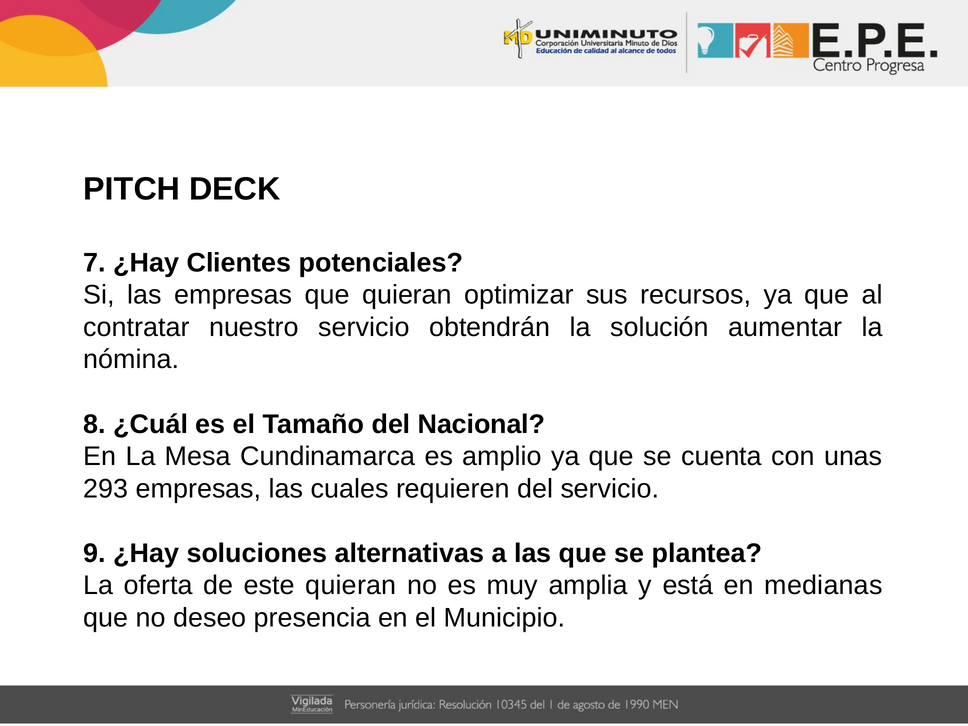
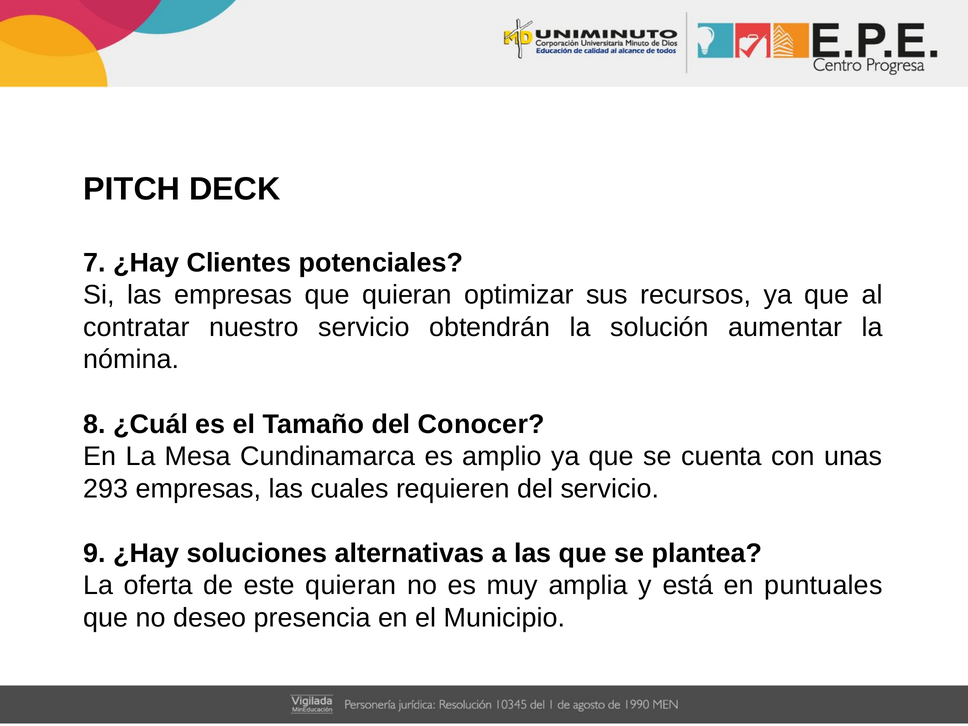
Nacional: Nacional -> Conocer (481, 424)
medianas: medianas -> puntuales (823, 586)
